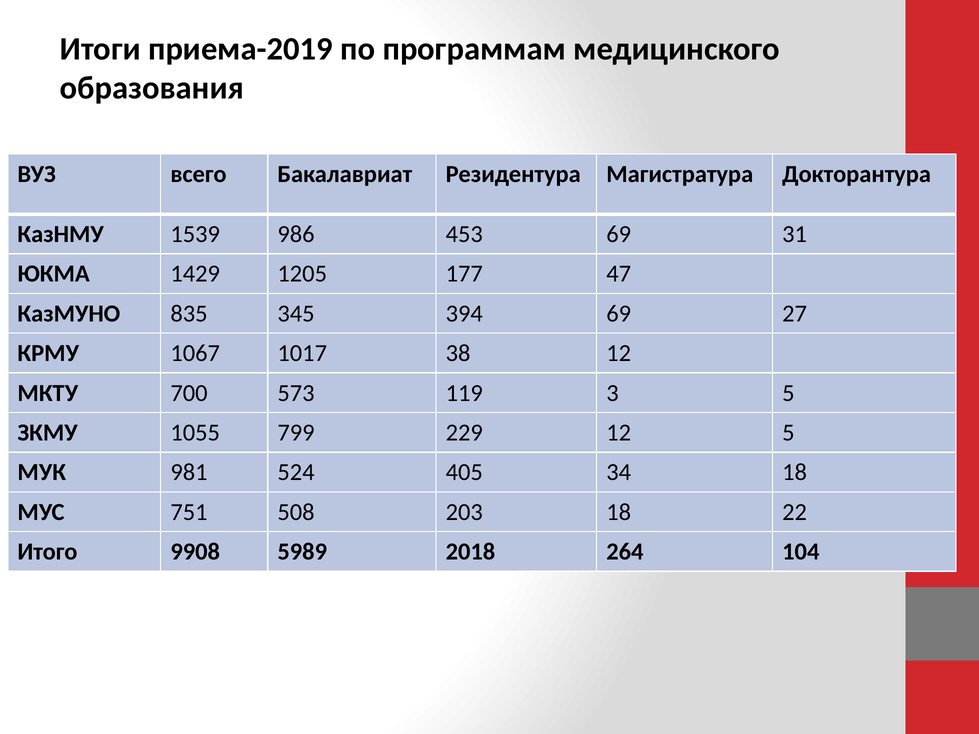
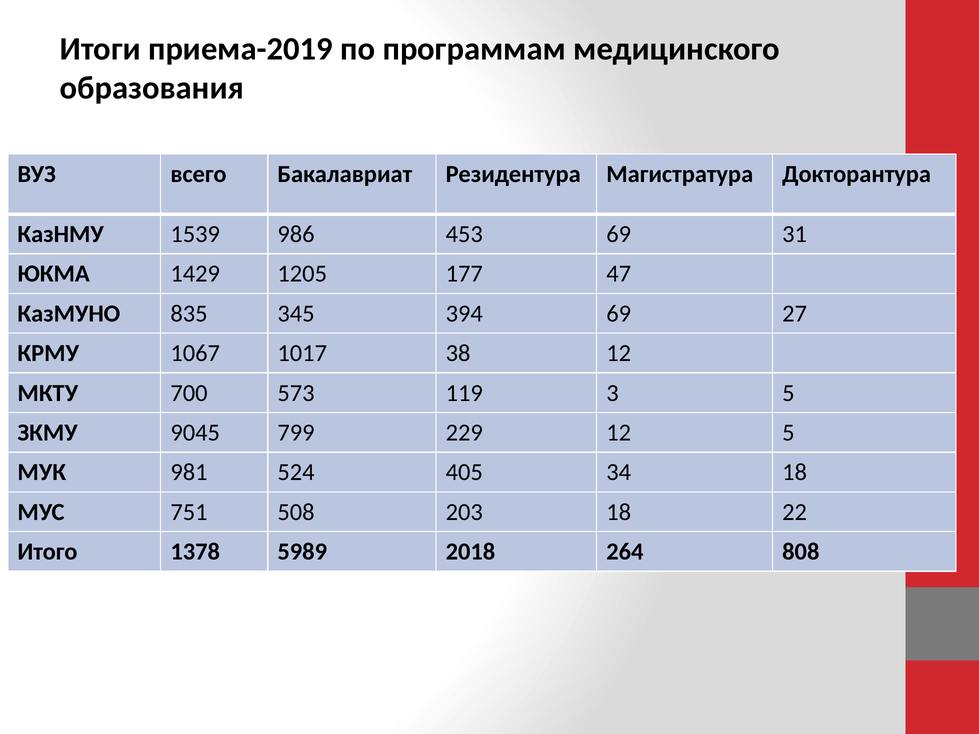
1055: 1055 -> 9045 (195, 433)
9908: 9908 -> 1378 (195, 552)
104: 104 -> 808 (801, 552)
